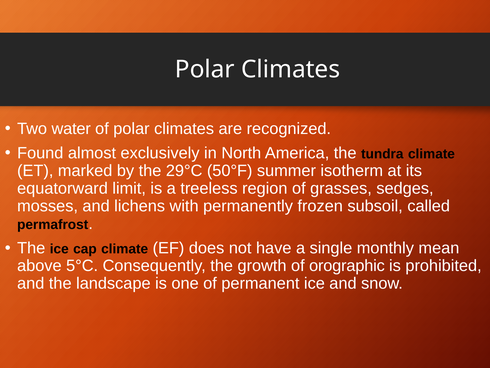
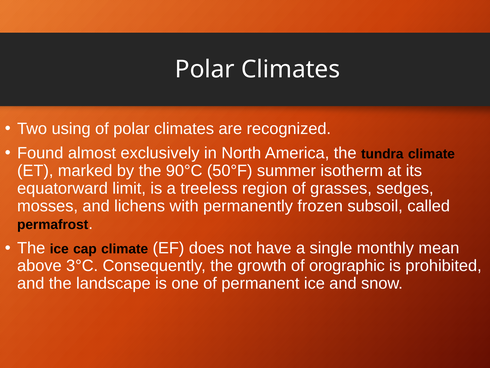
water: water -> using (71, 129)
29°C: 29°C -> 90°C (184, 171)
5°C: 5°C -> 3°C (82, 266)
